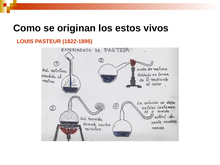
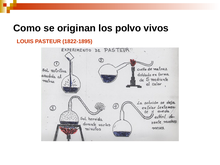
estos: estos -> polvo (128, 28)
